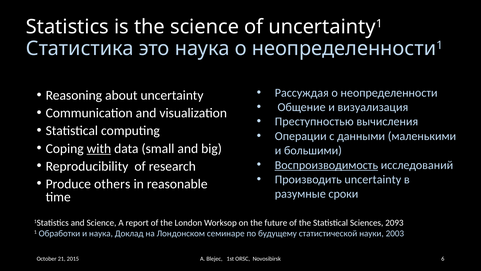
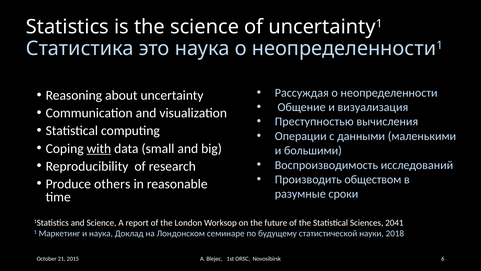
Воспроизводимость underline: present -> none (326, 165)
Производить uncertainty: uncertainty -> обществом (373, 179)
2093: 2093 -> 2041 (394, 222)
Обработки: Обработки -> Маркетинг (59, 233)
2003: 2003 -> 2018 (395, 233)
